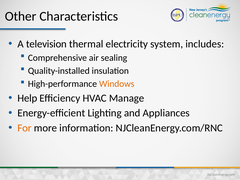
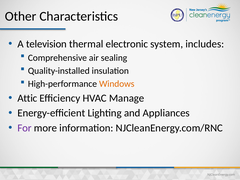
electricity: electricity -> electronic (127, 44)
Help: Help -> Attic (27, 98)
For colour: orange -> purple (25, 128)
